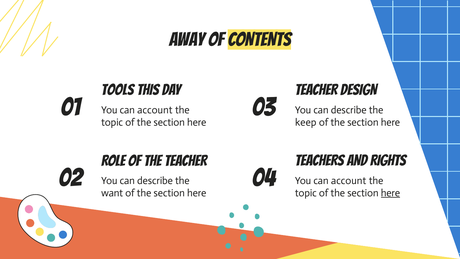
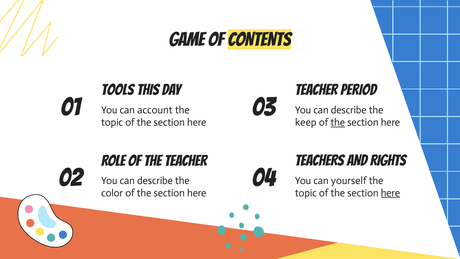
AWAY: AWAY -> GAME (187, 40)
DESIGN: DESIGN -> PERIOD (358, 90)
the underline: none -> present (338, 122)
account: account -> yourself (349, 181)
want: want -> color (112, 193)
